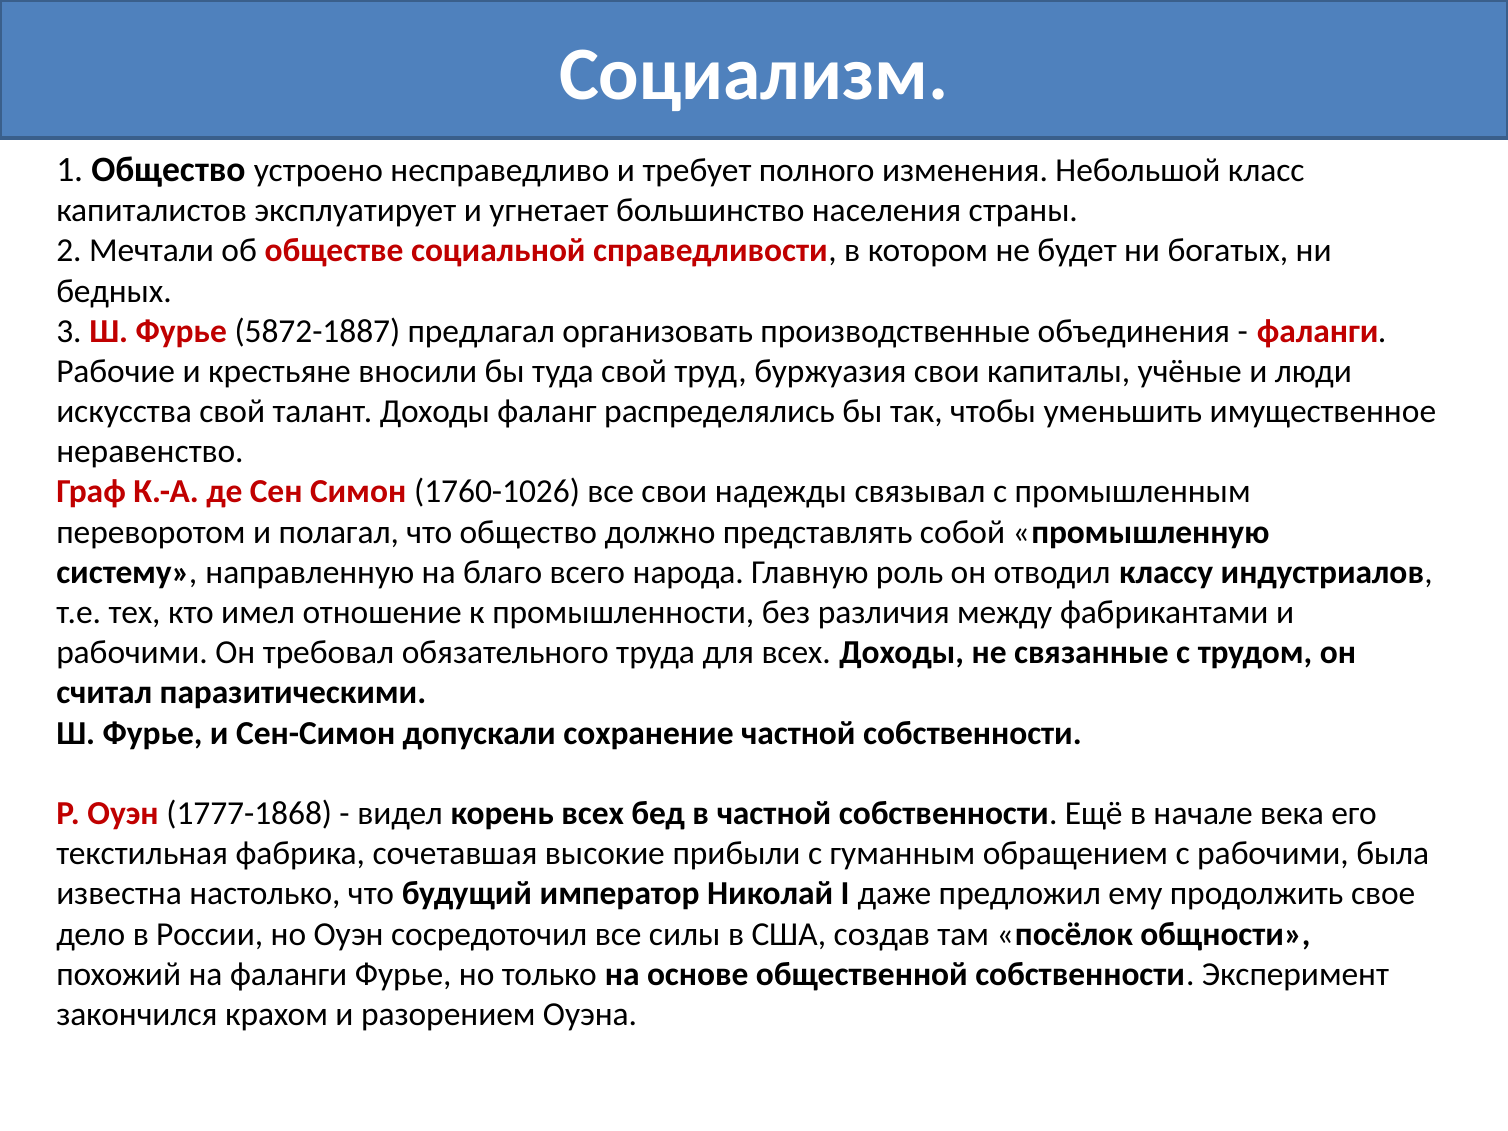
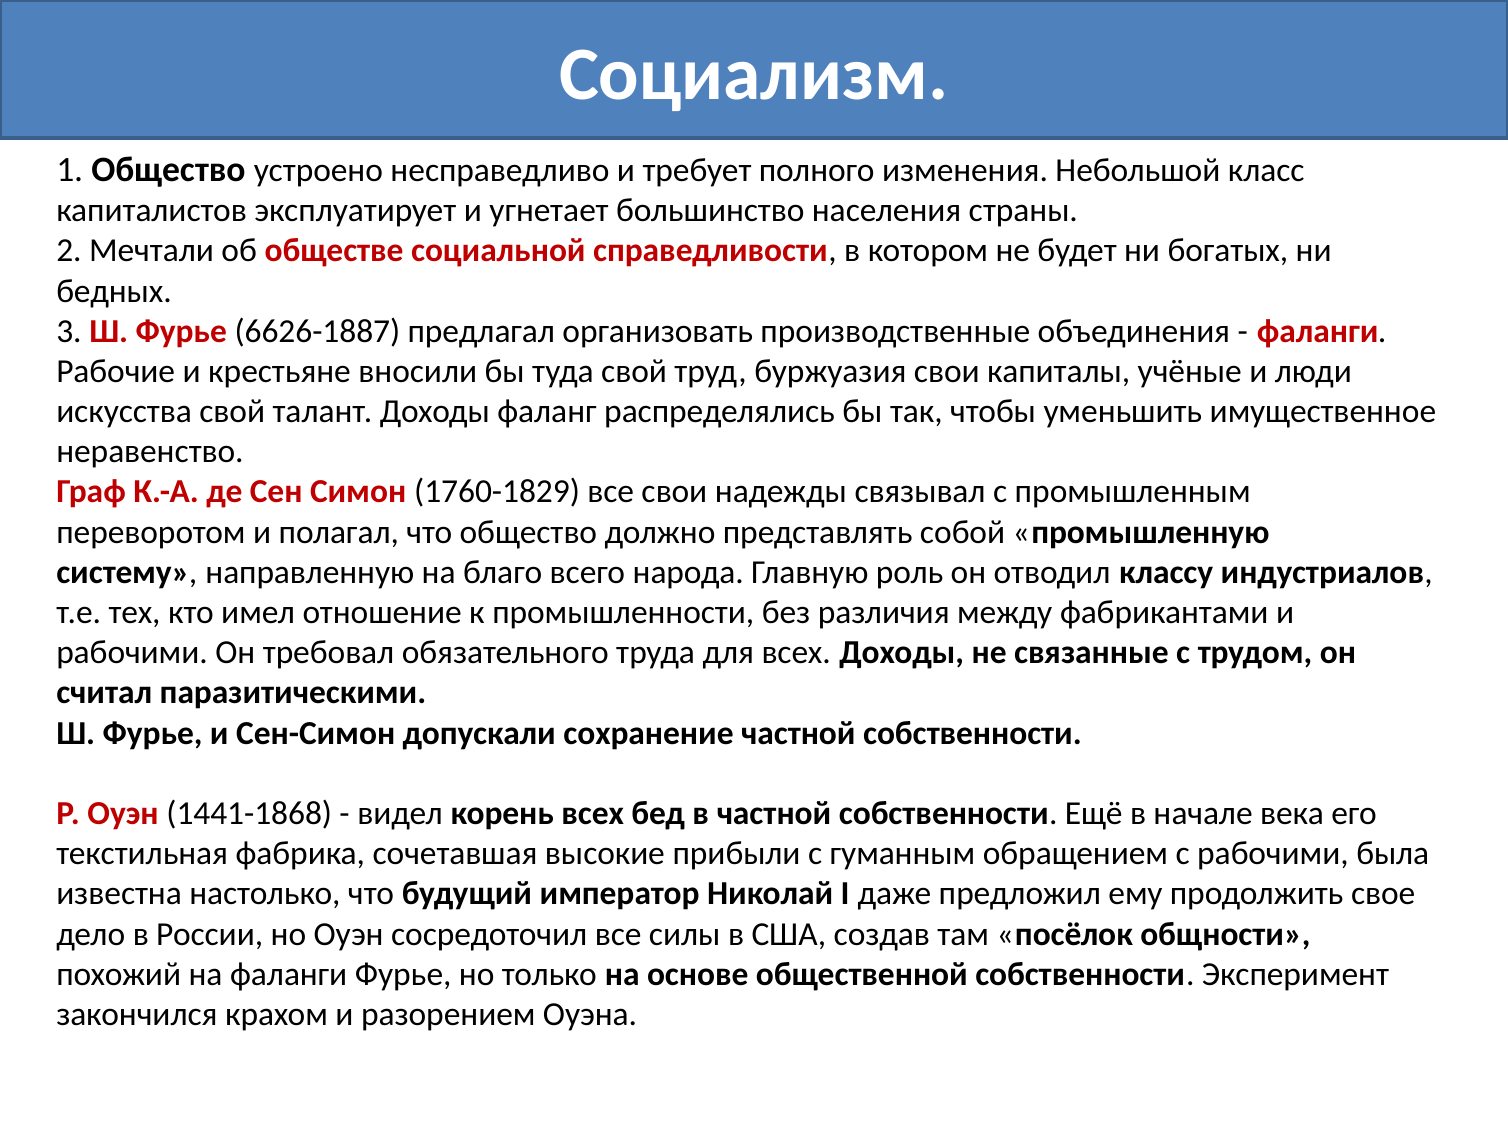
5872-1887: 5872-1887 -> 6626-1887 (317, 331)
1760-1026: 1760-1026 -> 1760-1829 (497, 492)
1777-1868: 1777-1868 -> 1441-1868 (249, 813)
